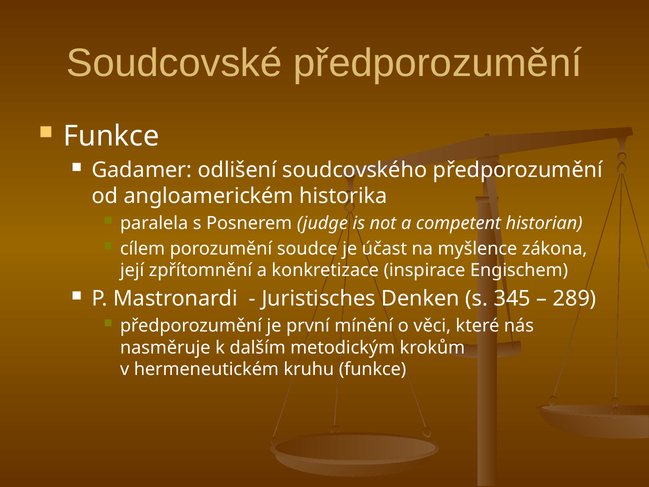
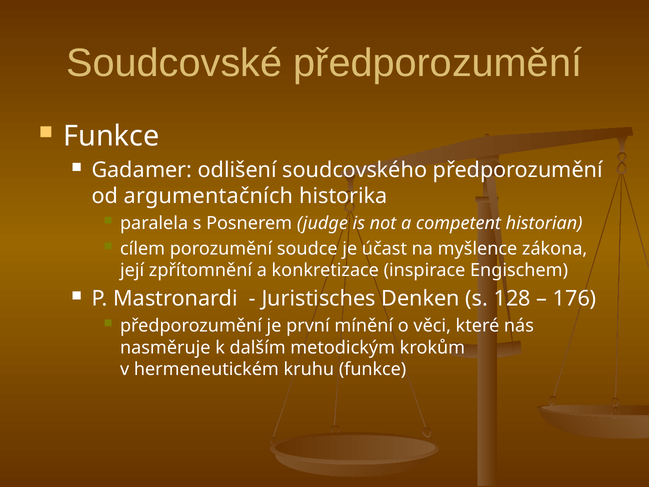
angloamerickém: angloamerickém -> argumentačních (209, 196)
345: 345 -> 128 (512, 299)
289: 289 -> 176 (575, 299)
